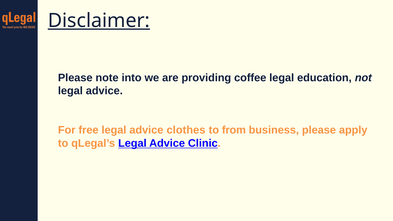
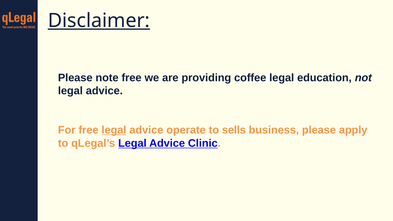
note into: into -> free (132, 78)
legal underline: none -> present (114, 130)
clothes: clothes -> operate (186, 130)
from: from -> sells (234, 130)
